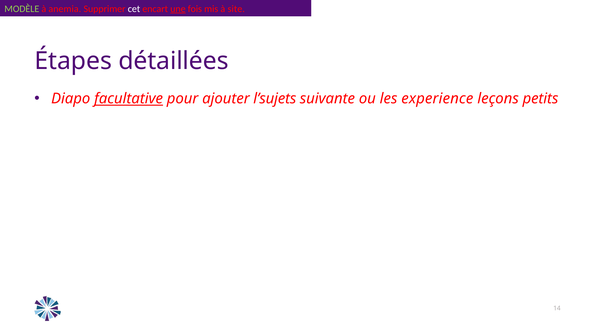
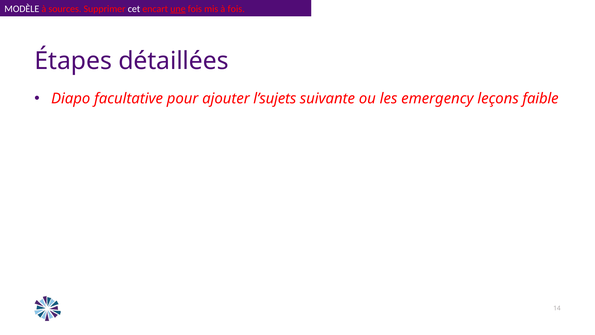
MODÈLE colour: light green -> white (22, 9)
anemia: anemia -> sources (65, 9)
à site: site -> fois (236, 9)
facultative underline: present -> none (129, 99)
experience: experience -> emergency (437, 99)
petits: petits -> faible (541, 99)
